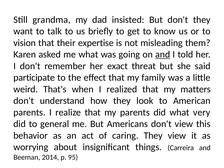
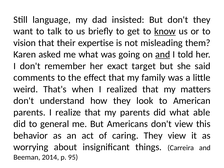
grandma: grandma -> language (52, 20)
know underline: none -> present (165, 31)
threat: threat -> target (144, 66)
participate: participate -> comments (34, 78)
very: very -> able (202, 112)
